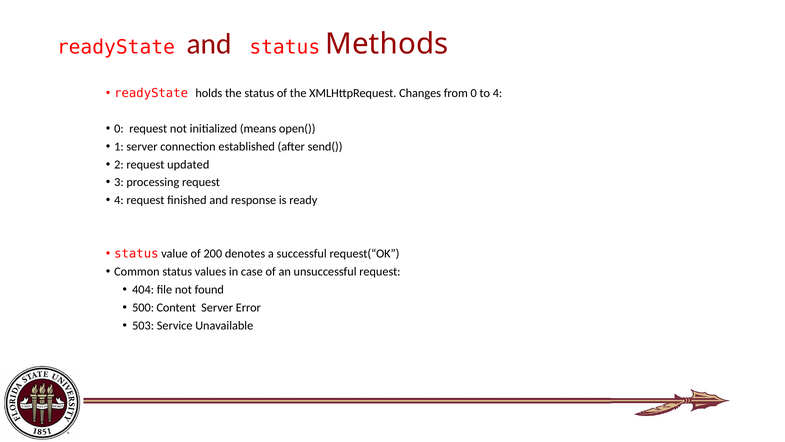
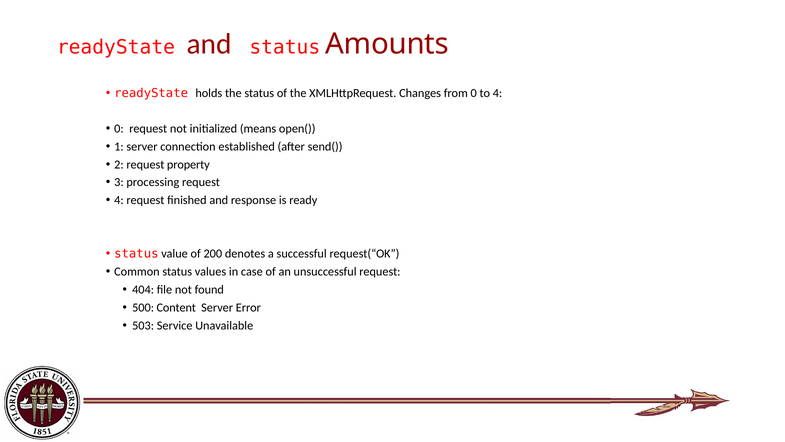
Methods: Methods -> Amounts (387, 44)
updated: updated -> property (188, 164)
